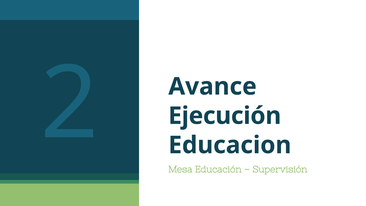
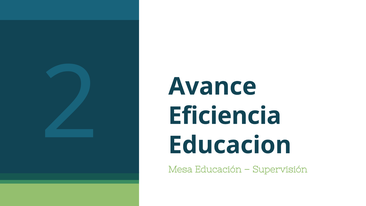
Ejecución: Ejecución -> Eficiencia (225, 116)
